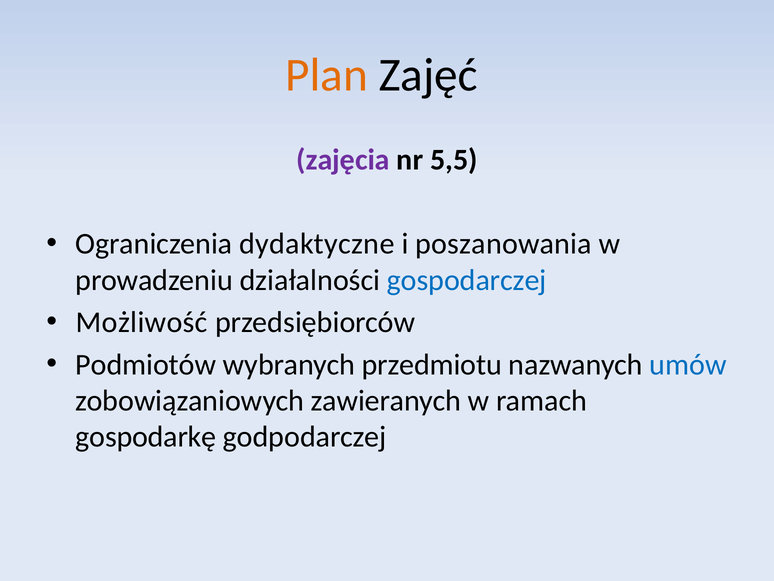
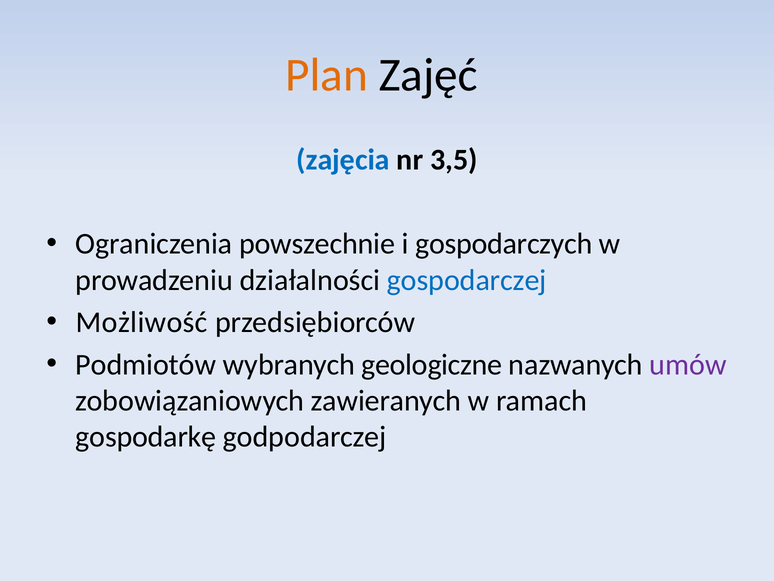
zajęcia colour: purple -> blue (343, 159)
5,5: 5,5 -> 3,5 (454, 159)
dydaktyczne: dydaktyczne -> powszechnie (317, 244)
poszanowania: poszanowania -> gospodarczych (504, 244)
przedmiotu: przedmiotu -> geologiczne (432, 364)
umów colour: blue -> purple (688, 364)
